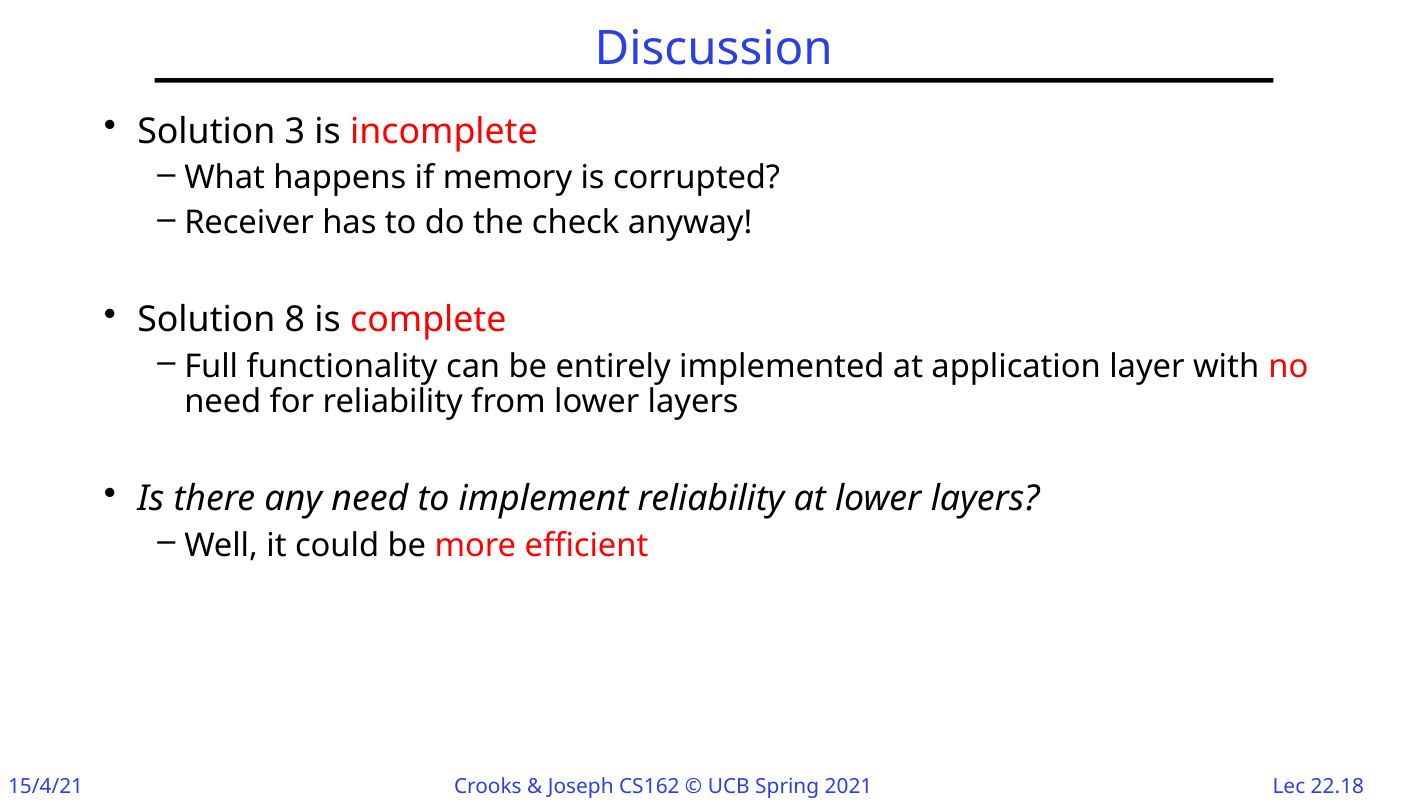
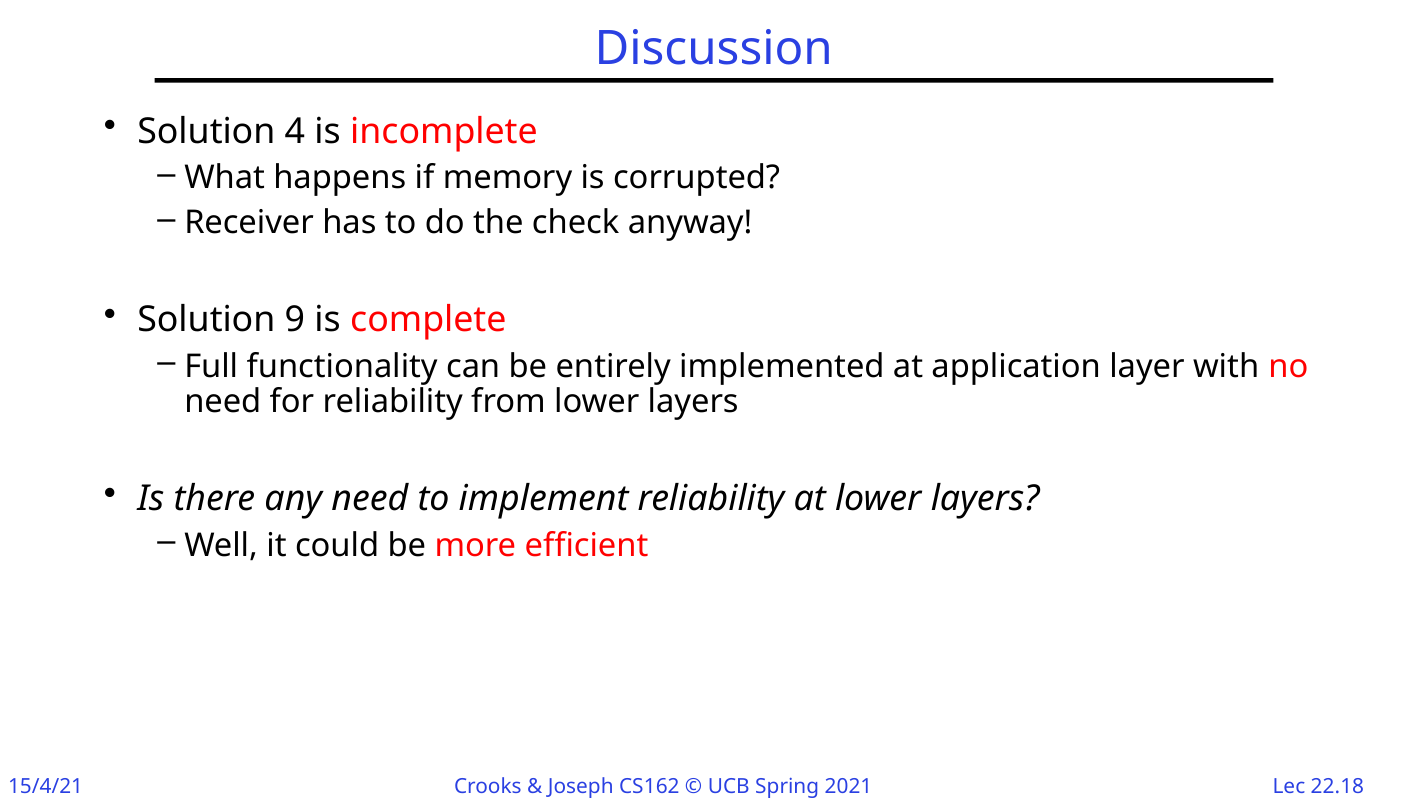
3: 3 -> 4 (295, 131)
8: 8 -> 9 (295, 320)
